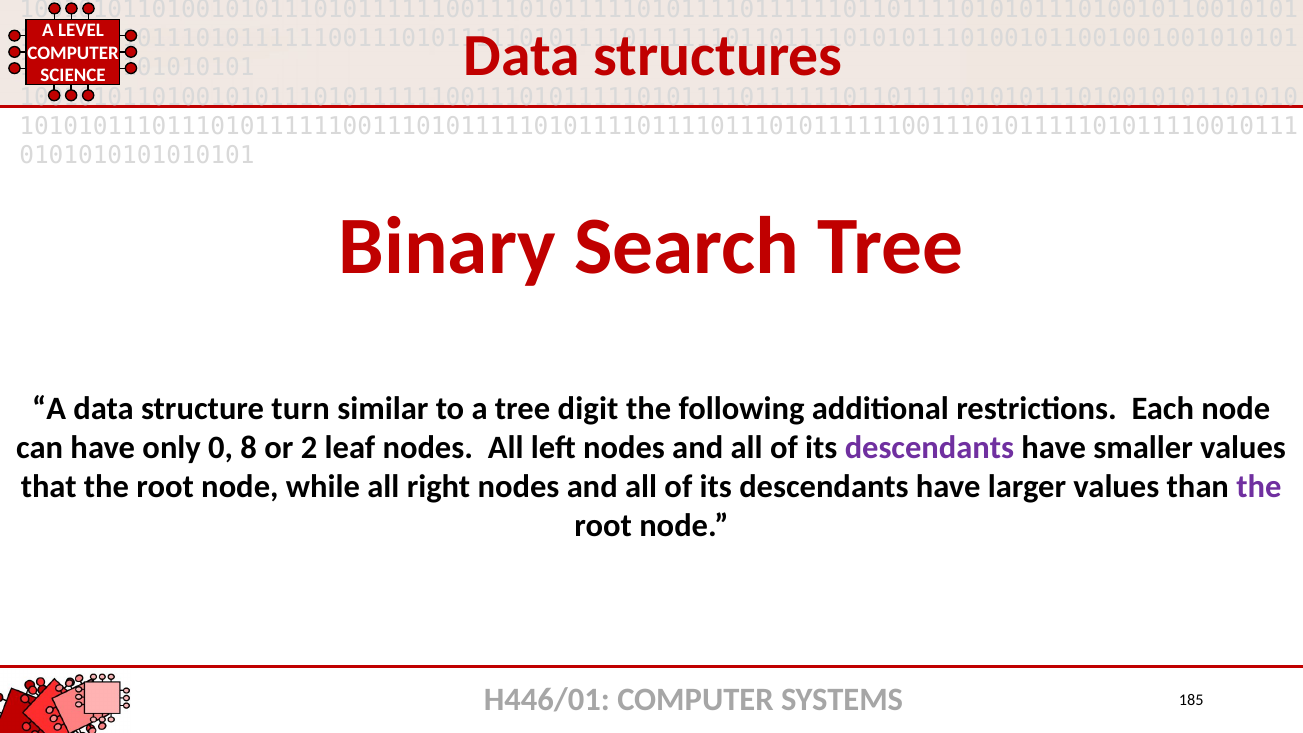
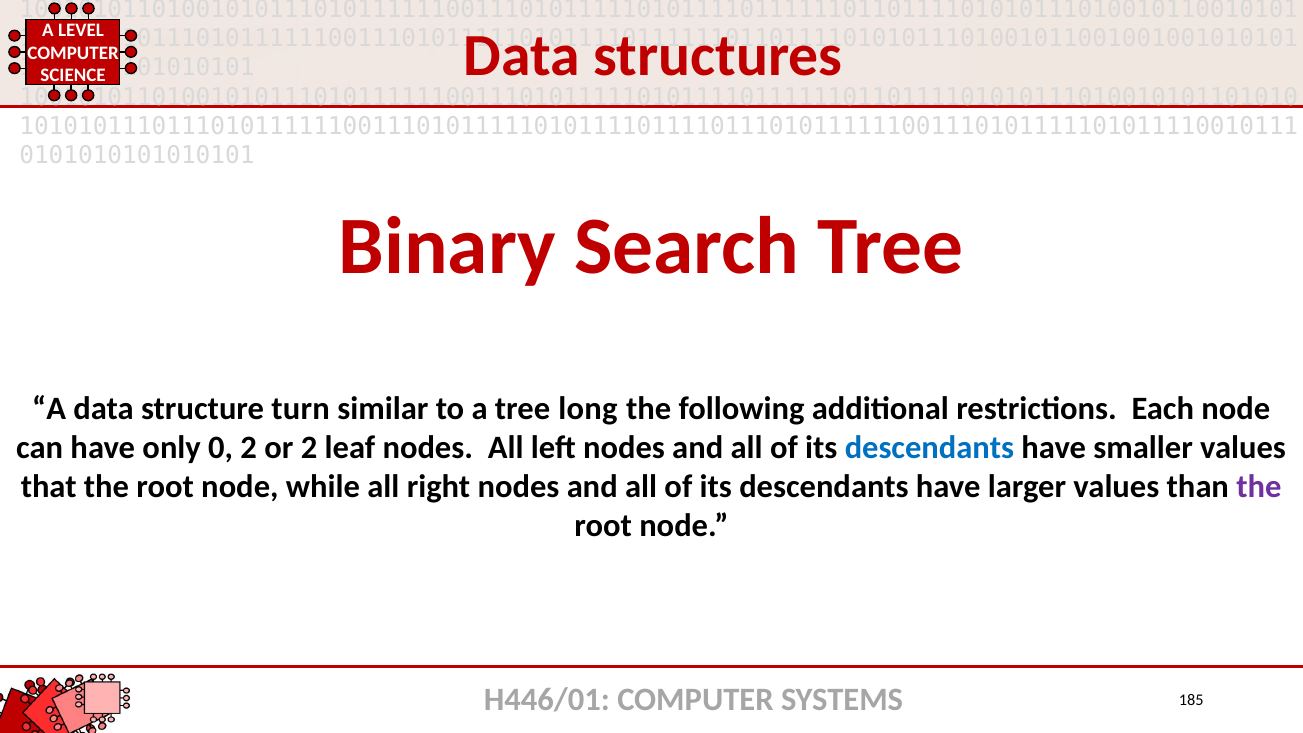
digit: digit -> long (588, 408)
0 8: 8 -> 2 (249, 447)
descendants colour: purple -> blue (929, 447)
